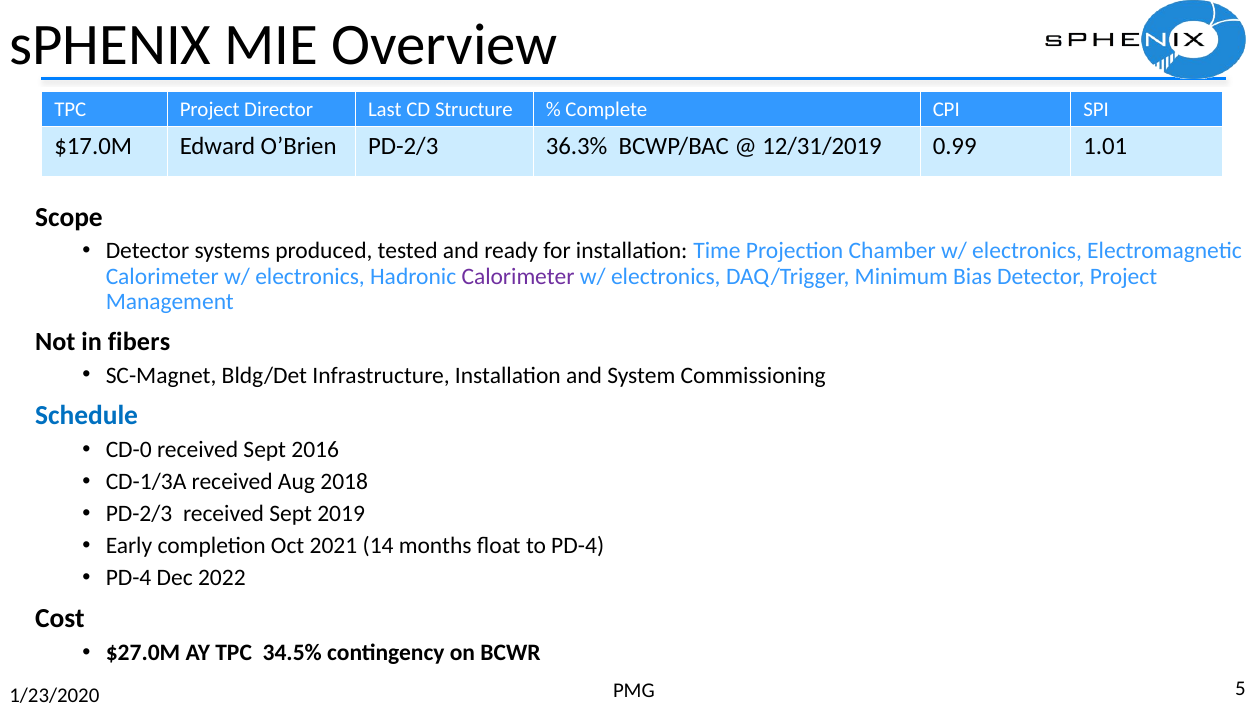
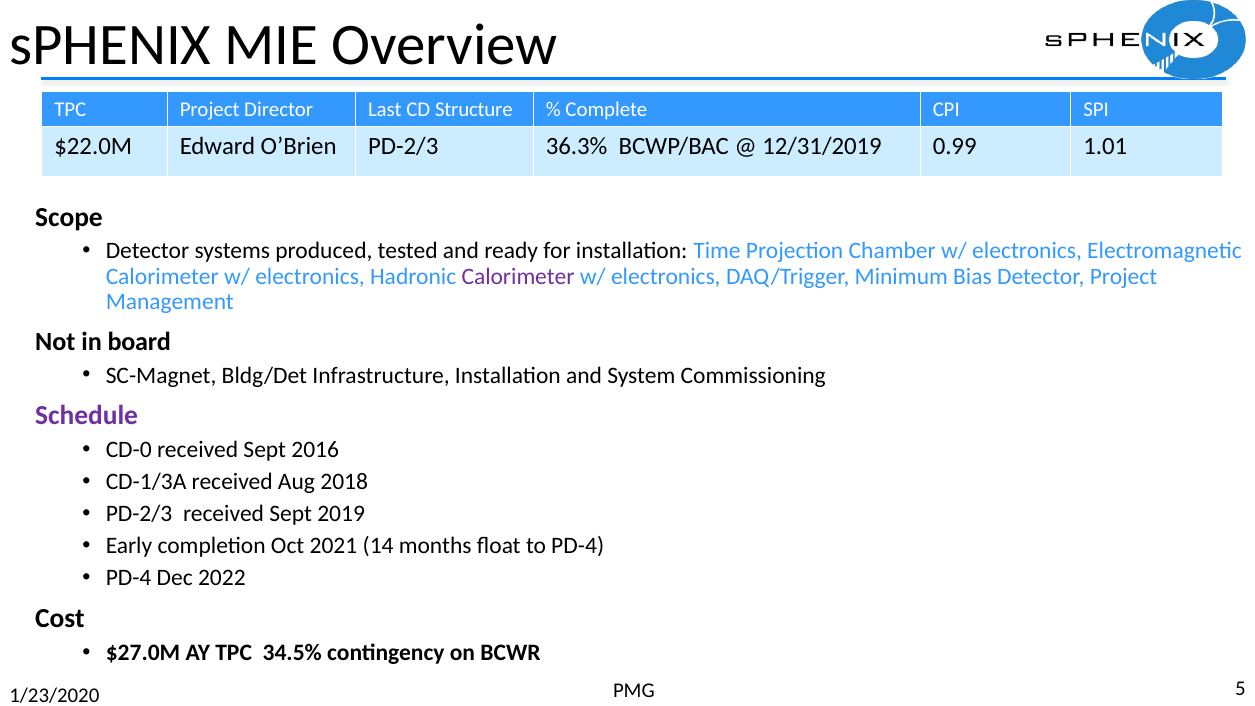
$17.0M: $17.0M -> $22.0M (93, 147)
fibers: fibers -> board (139, 342)
Schedule colour: blue -> purple (87, 416)
